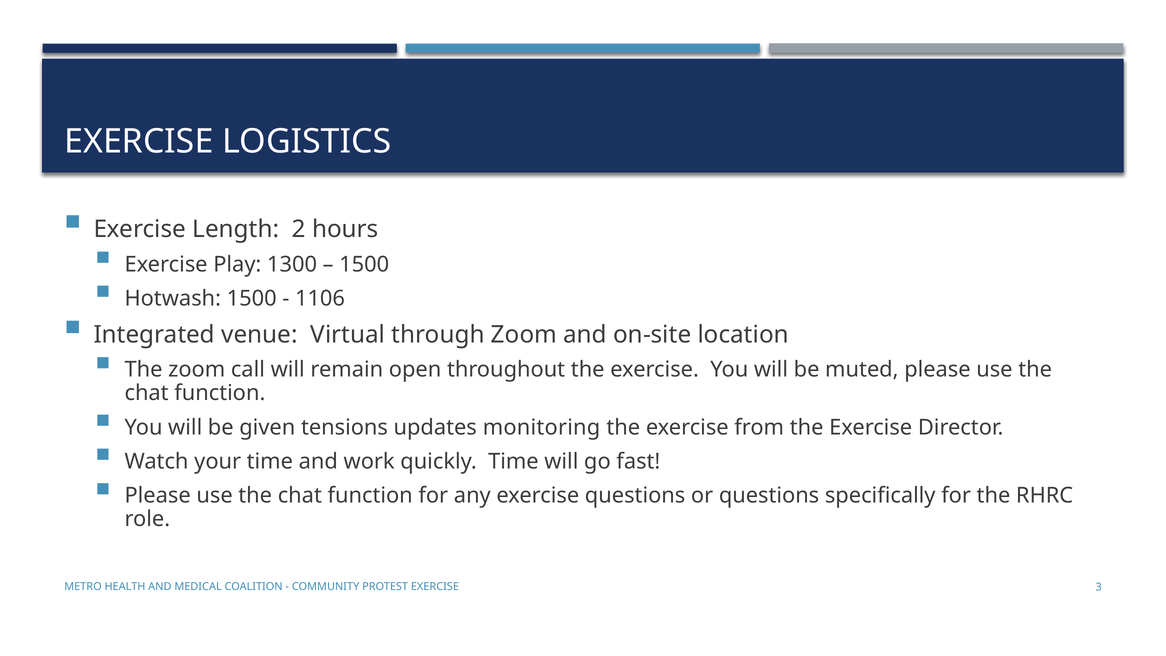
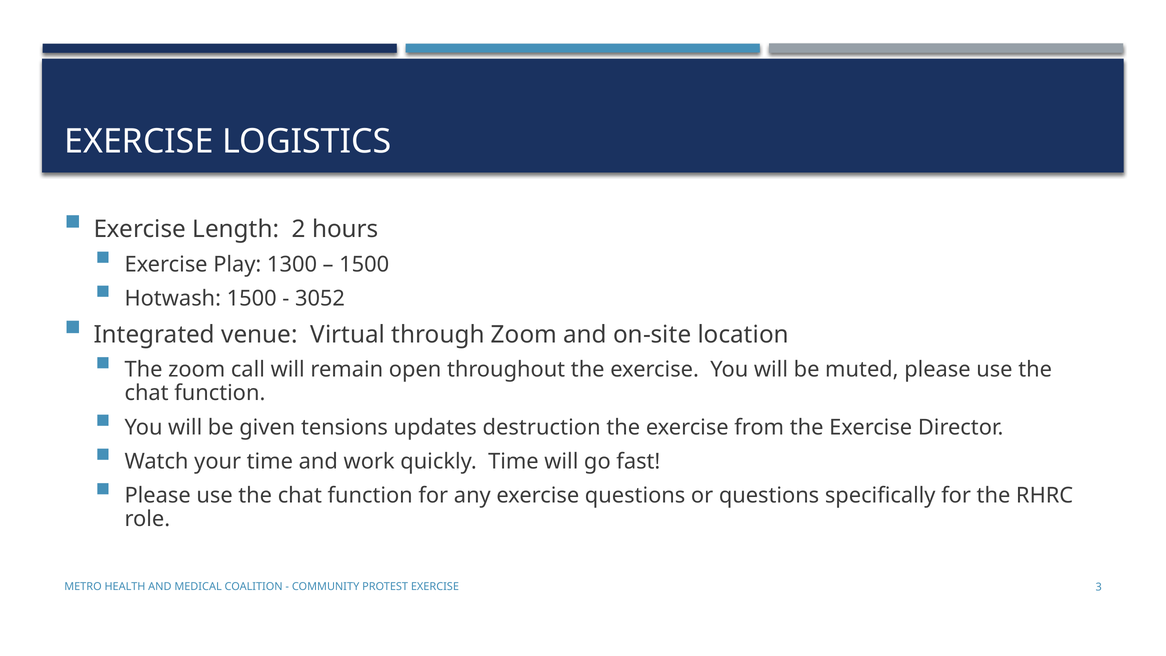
1106: 1106 -> 3052 (320, 298)
monitoring: monitoring -> destruction (542, 427)
